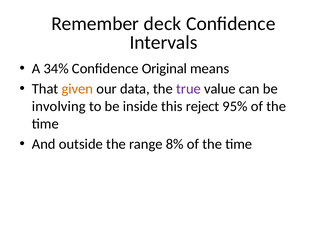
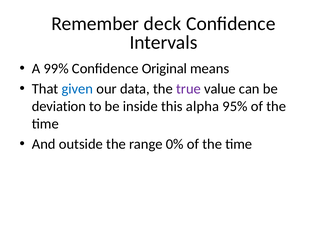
34%: 34% -> 99% (56, 69)
given colour: orange -> blue (77, 89)
involving: involving -> deviation (59, 106)
reject: reject -> alpha (202, 106)
8%: 8% -> 0% (175, 144)
